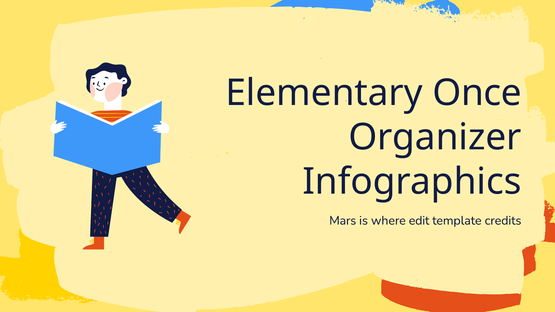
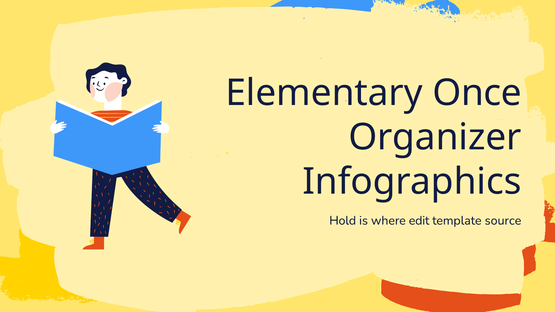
Mars: Mars -> Hold (343, 221)
credits: credits -> source (503, 221)
